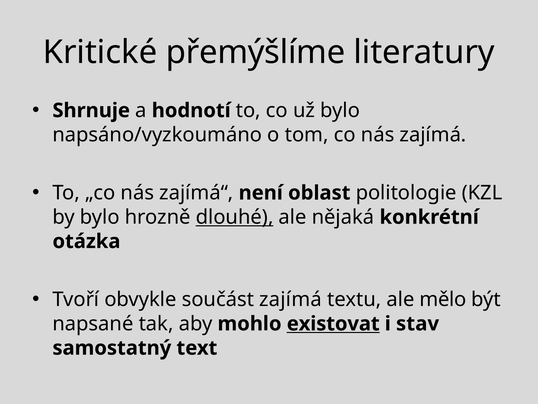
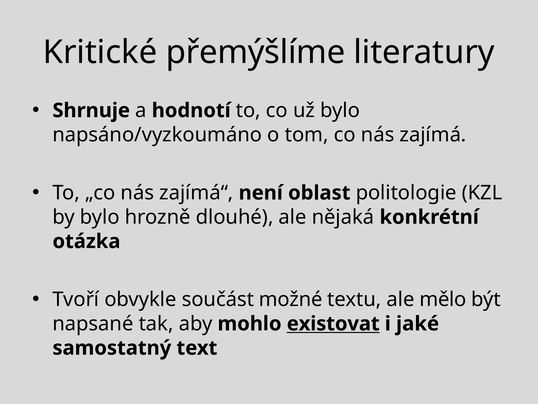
dlouhé underline: present -> none (235, 217)
součást zajímá: zajímá -> možné (291, 299)
stav: stav -> jaké (418, 323)
